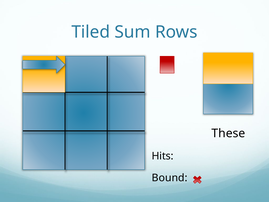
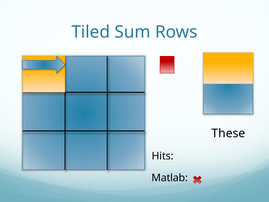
Bound: Bound -> Matlab (170, 178)
